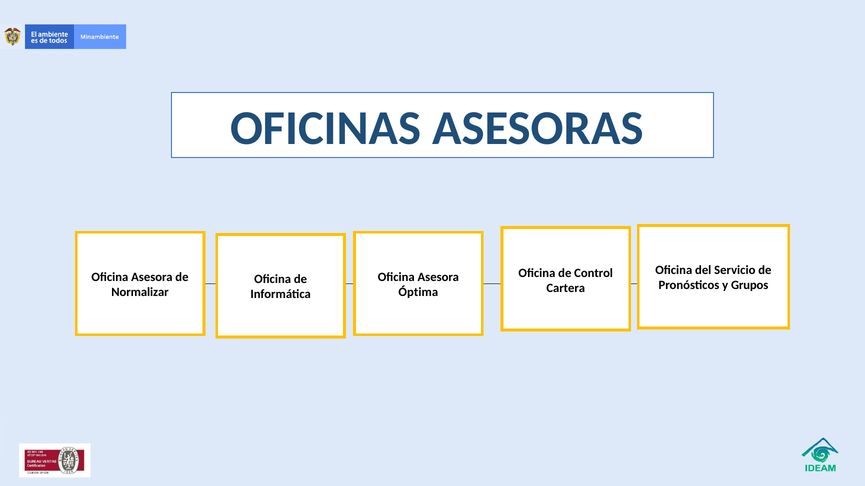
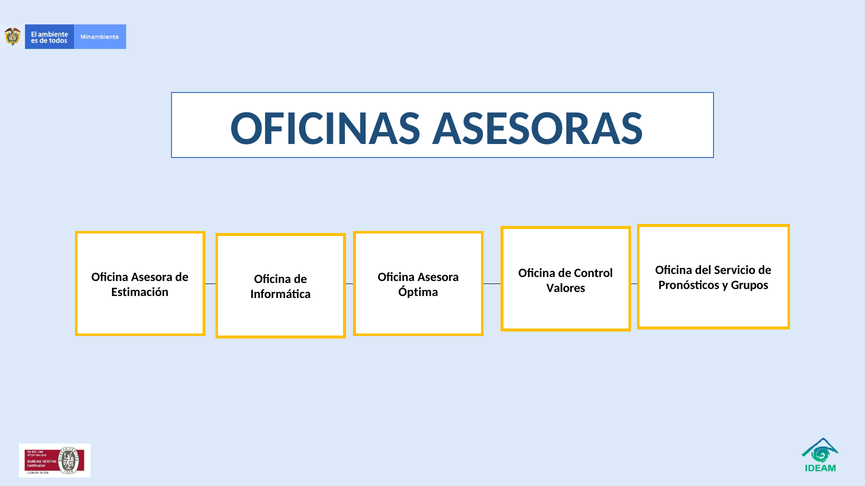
Cartera: Cartera -> Valores (566, 289)
Normalizar: Normalizar -> Estimación (140, 292)
